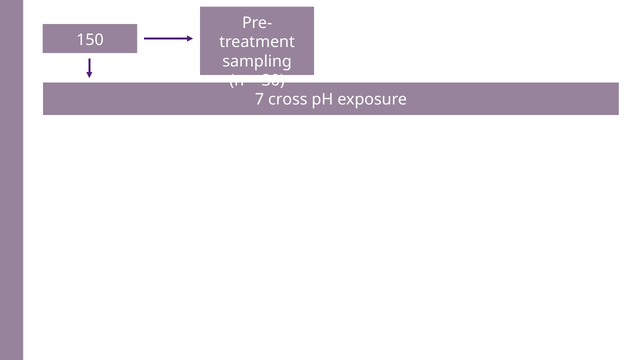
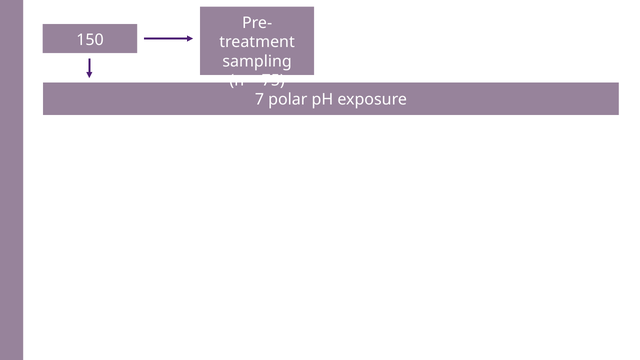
30: 30 -> 75 (273, 80)
cross: cross -> polar (288, 100)
